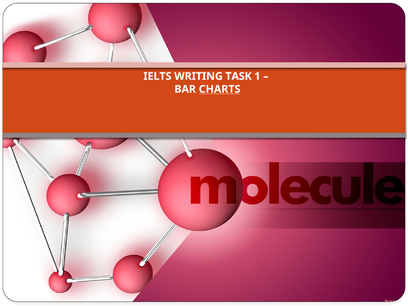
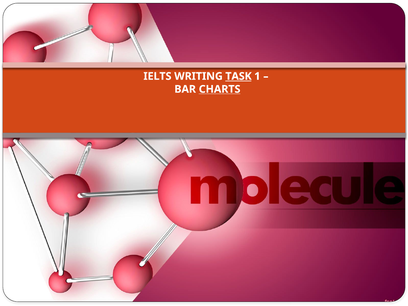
TASK underline: none -> present (239, 76)
